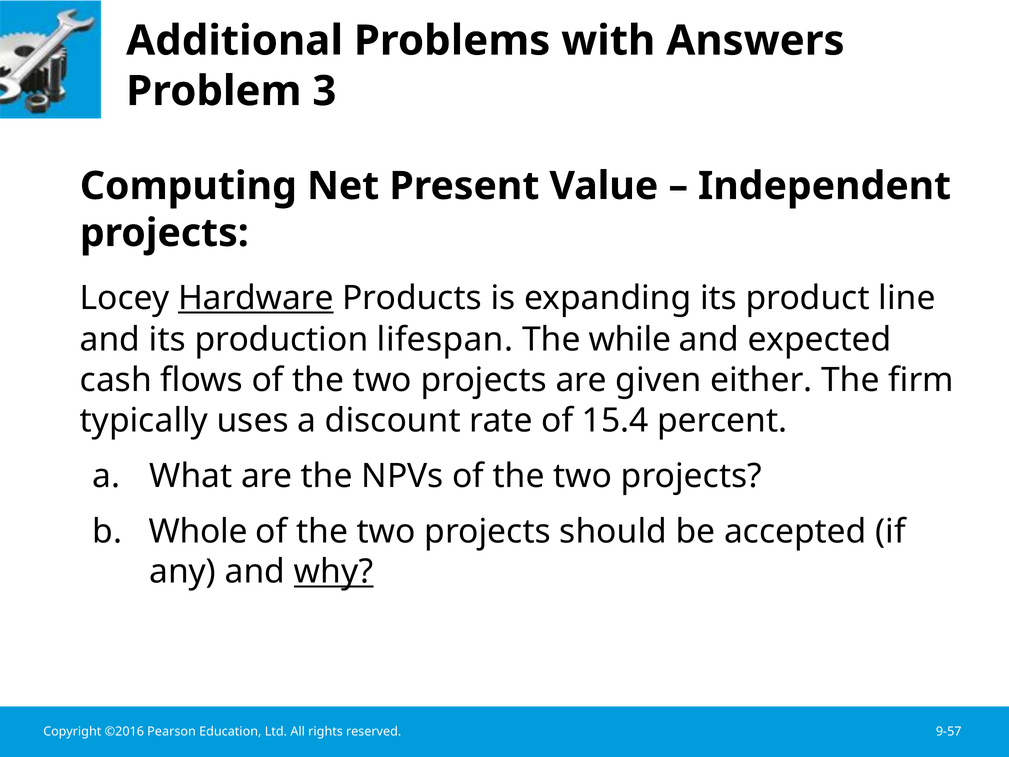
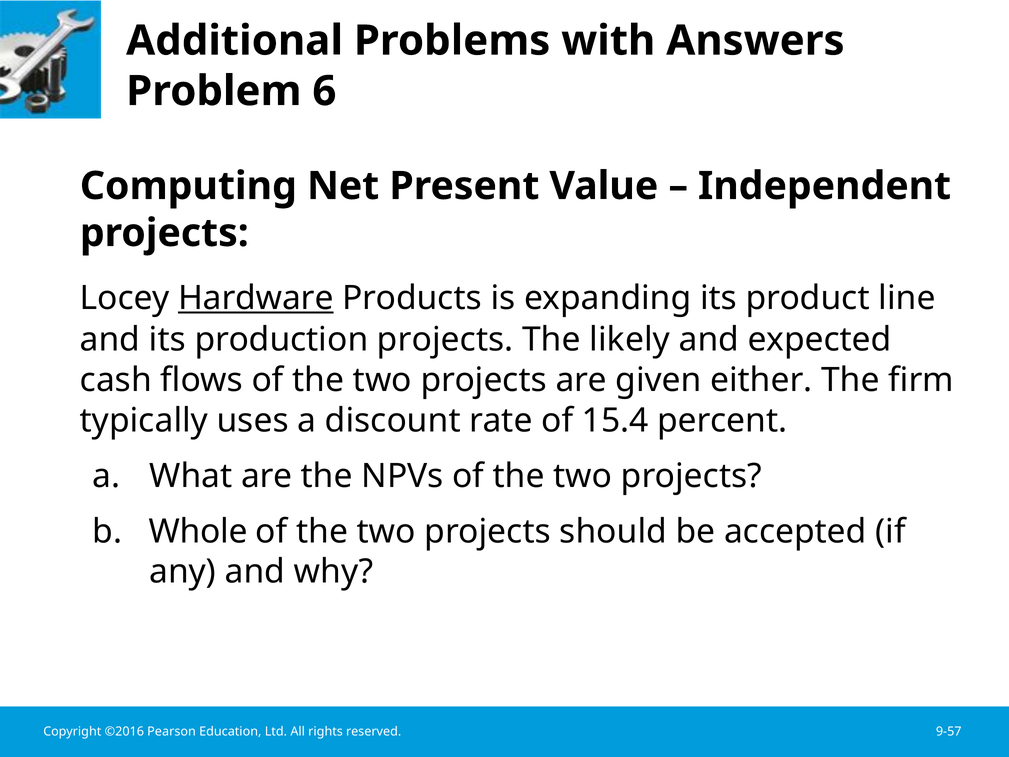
3: 3 -> 6 (324, 91)
production lifespan: lifespan -> projects (445, 340)
while: while -> likely (630, 340)
why underline: present -> none (334, 572)
